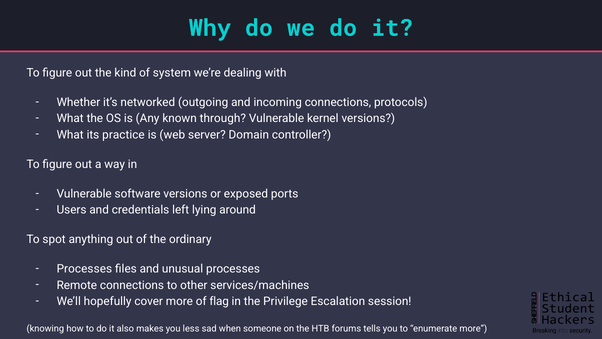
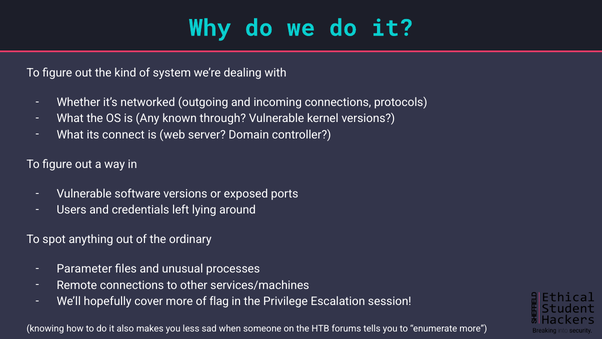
practice: practice -> connect (123, 135)
Processes: Processes -> Parameter (84, 269)
